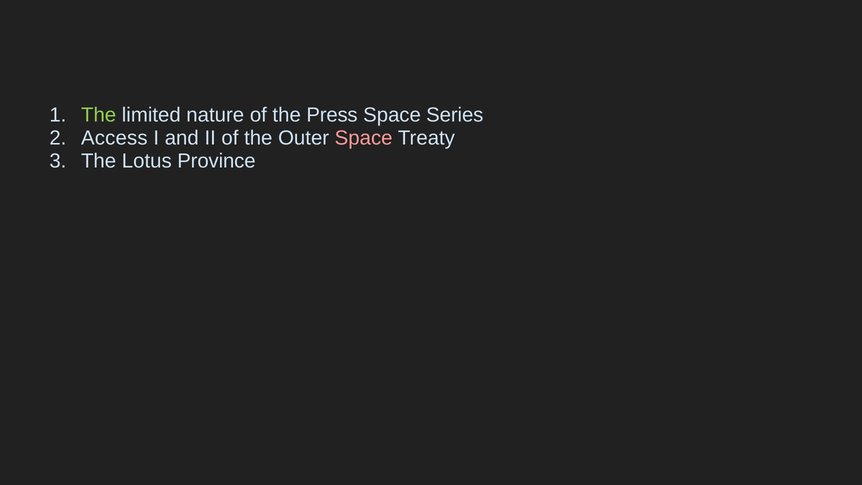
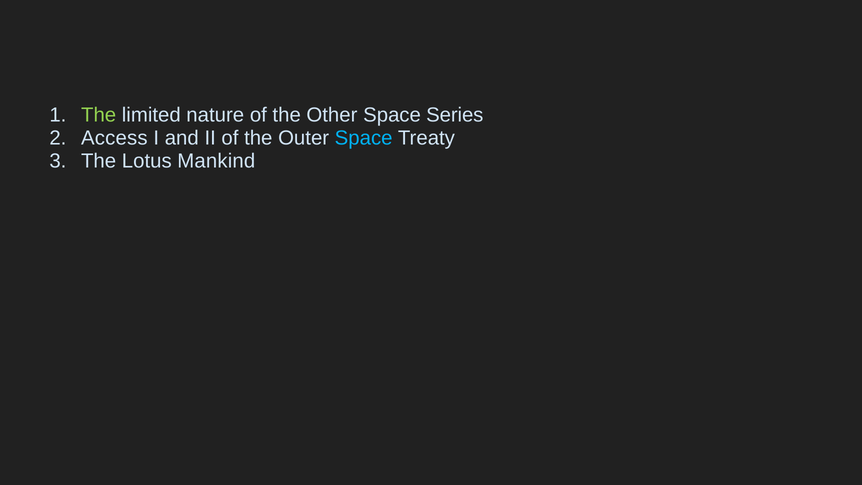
Press: Press -> Other (332, 115)
Space colour: pink -> light blue (364, 138)
Province: Province -> Mankind (216, 161)
